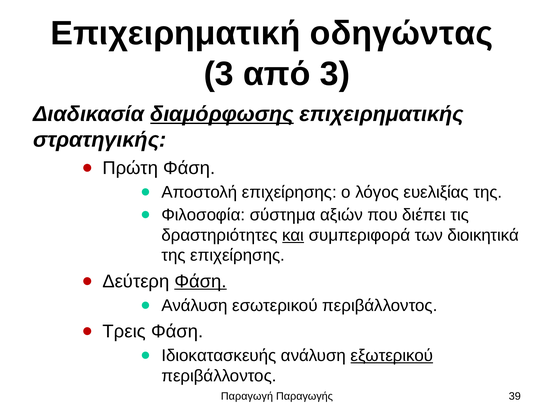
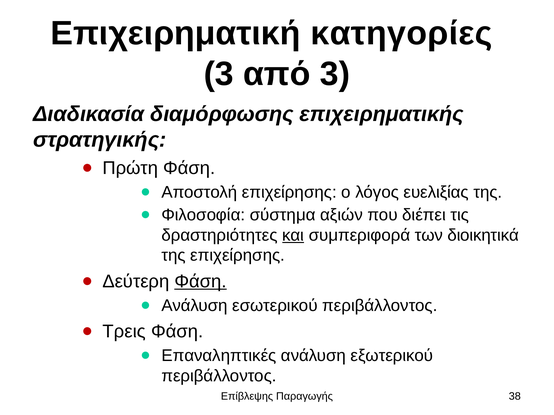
οδηγώντας: οδηγώντας -> κατηγορίες (401, 33)
διαμόρφωσης underline: present -> none (222, 114)
Ιδιοκατασκευής: Ιδιοκατασκευής -> Επαναληπτικές (219, 356)
εξωτερικού underline: present -> none (392, 356)
Παραγωγή: Παραγωγή -> Επίβλεψης (247, 397)
39: 39 -> 38 (515, 397)
